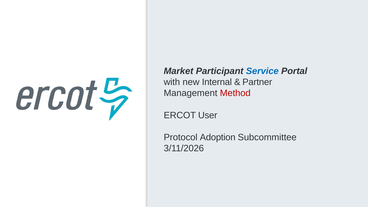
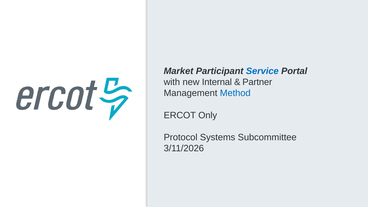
Method colour: red -> blue (235, 93)
User: User -> Only (208, 115)
Adoption: Adoption -> Systems (218, 137)
